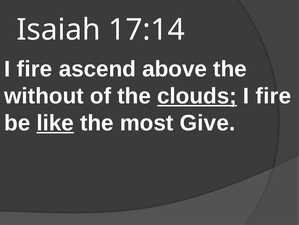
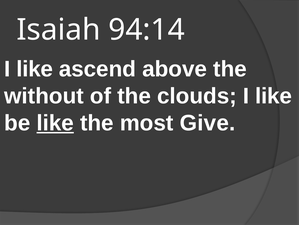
17:14: 17:14 -> 94:14 (147, 30)
fire: fire -> like (35, 69)
clouds underline: present -> none (197, 96)
fire: fire -> like (274, 96)
